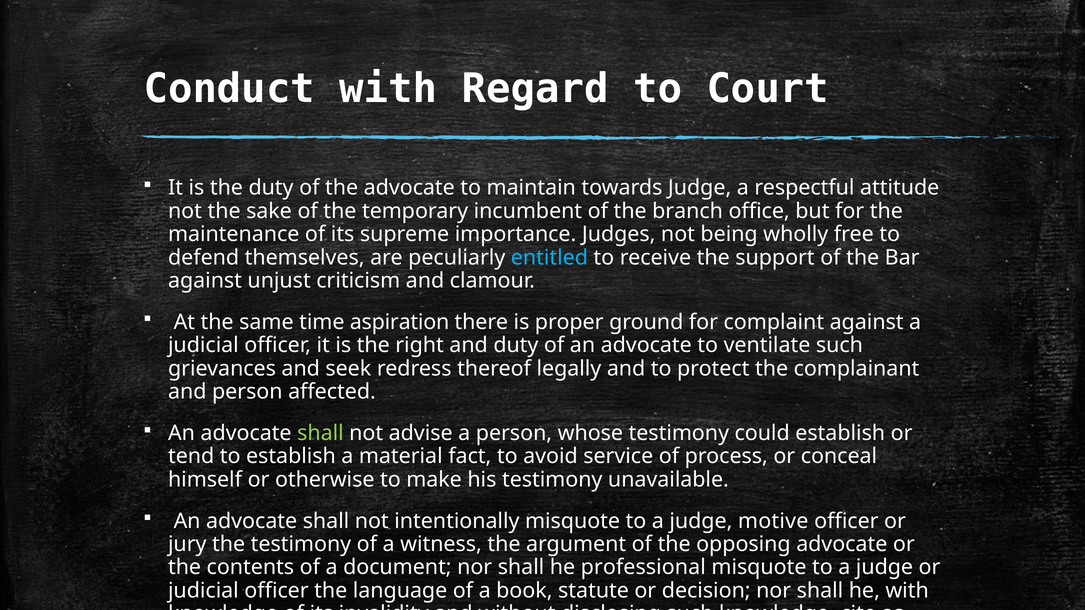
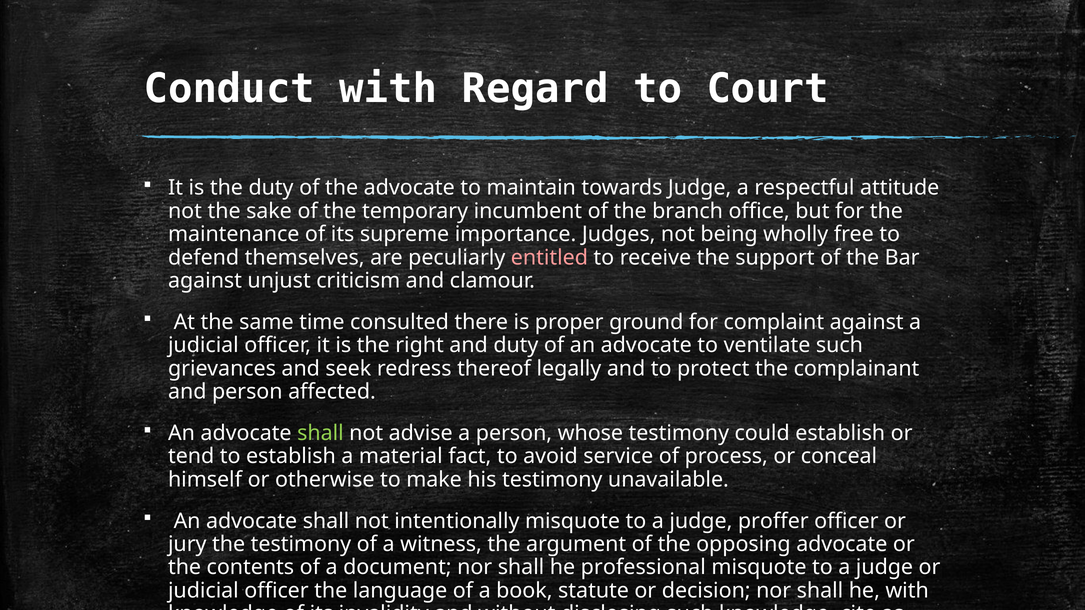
entitled colour: light blue -> pink (549, 258)
aspiration: aspiration -> consulted (399, 322)
motive: motive -> proffer (773, 521)
